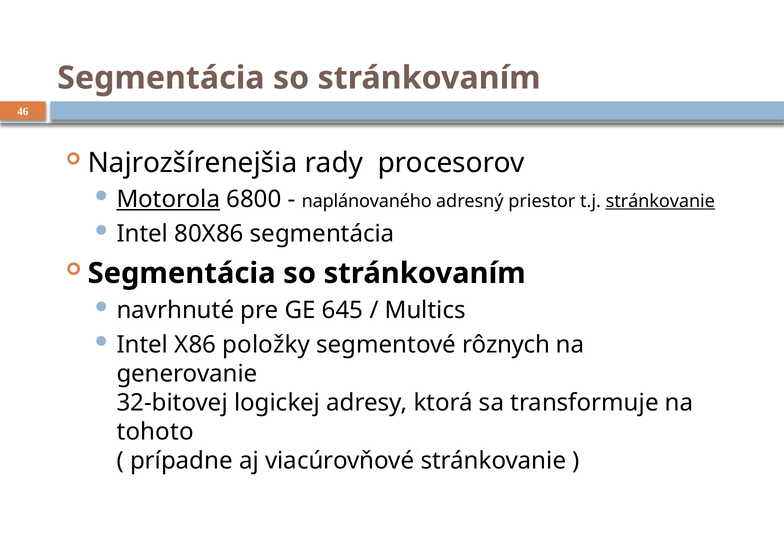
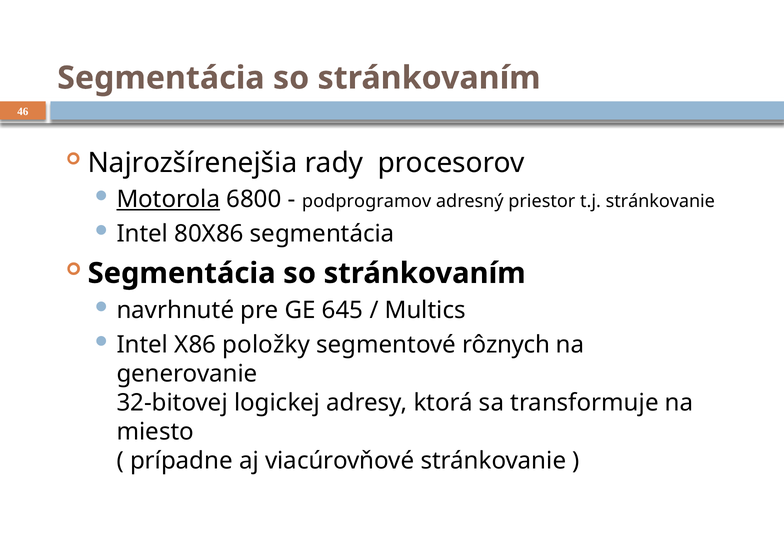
naplánovaného: naplánovaného -> podprogramov (367, 201)
stránkovanie underline: present -> none (660, 201)
tohoto: tohoto -> miesto (155, 432)
